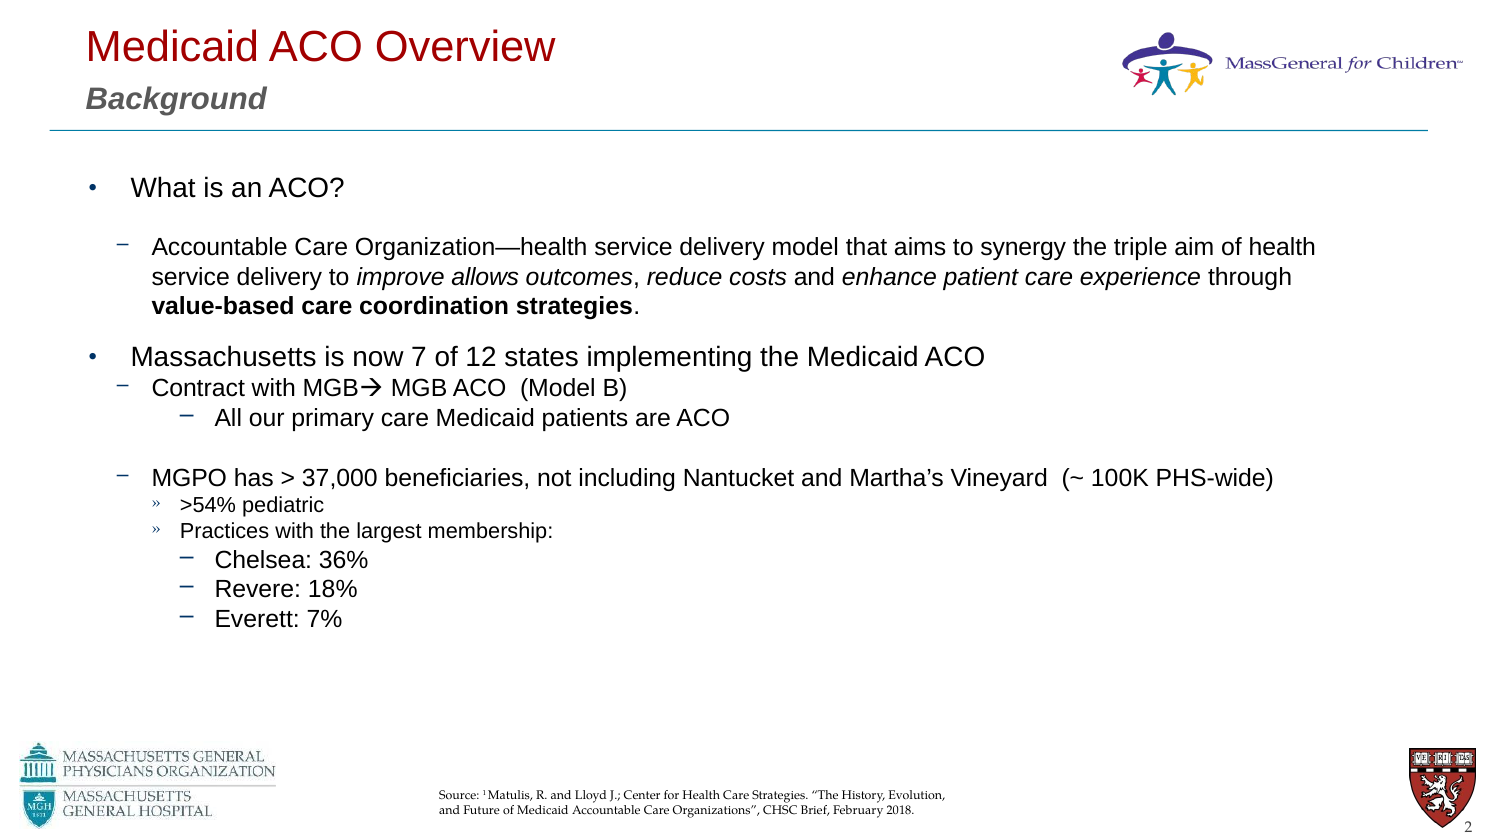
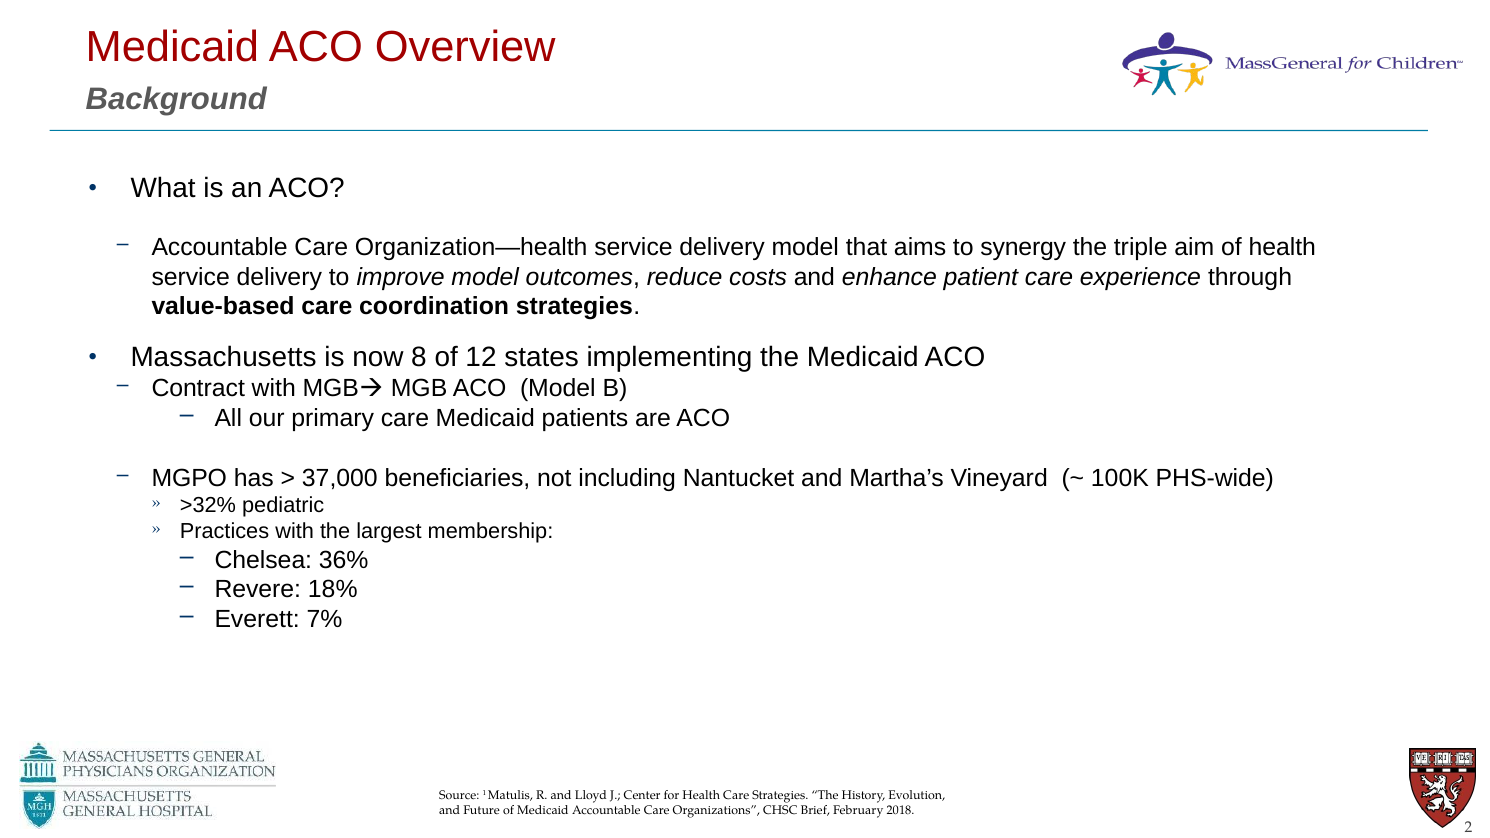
improve allows: allows -> model (485, 277)
7: 7 -> 8 (419, 357)
>54%: >54% -> >32% (208, 506)
